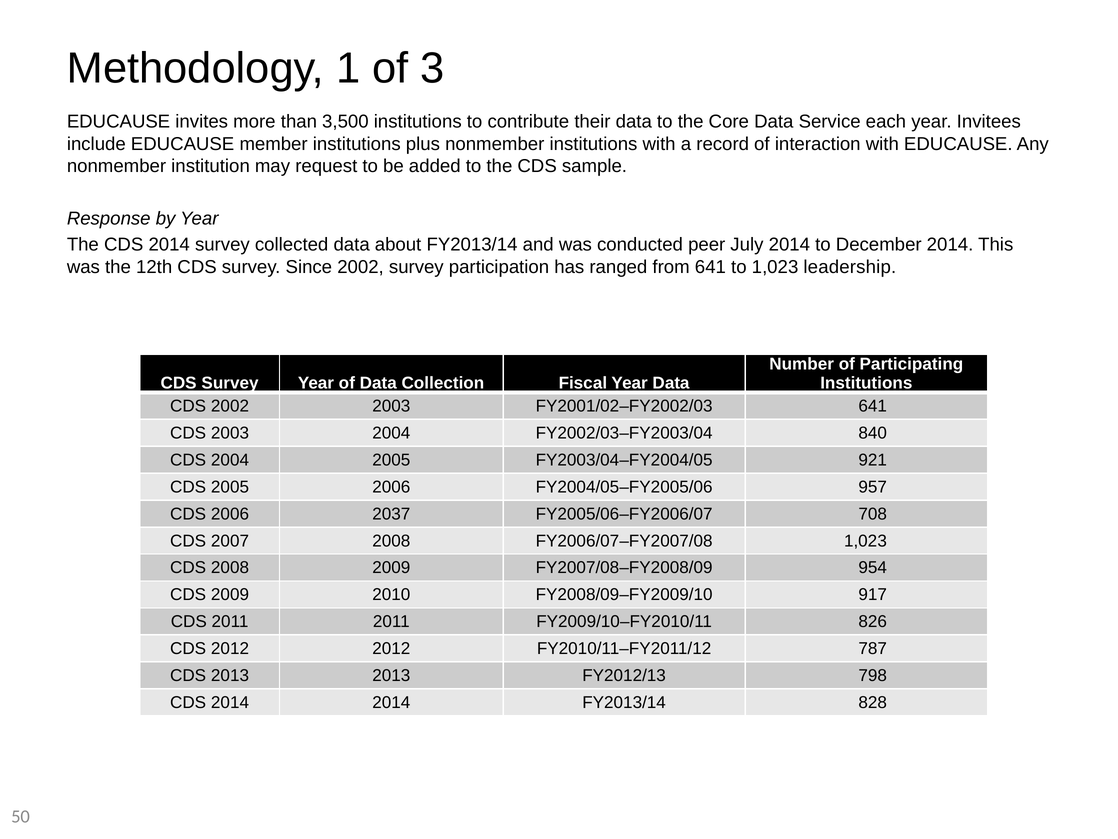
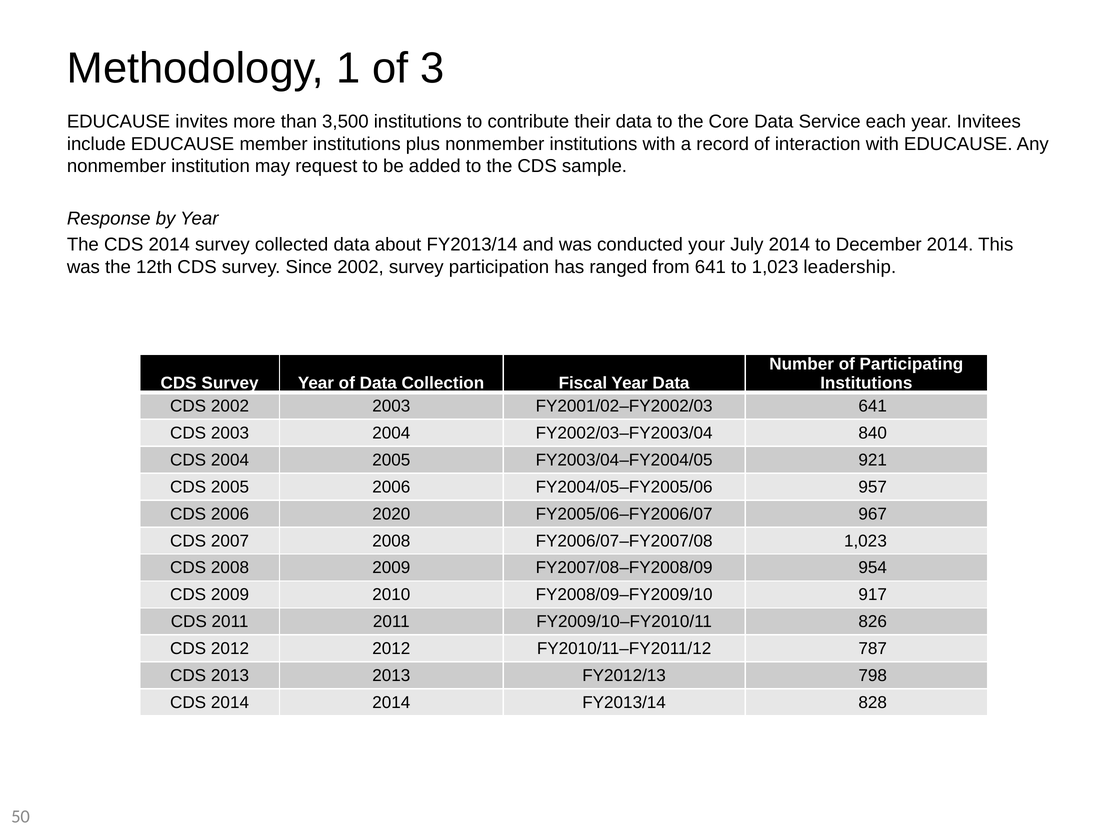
peer: peer -> your (707, 244)
2037: 2037 -> 2020 (391, 514)
708: 708 -> 967 (873, 514)
